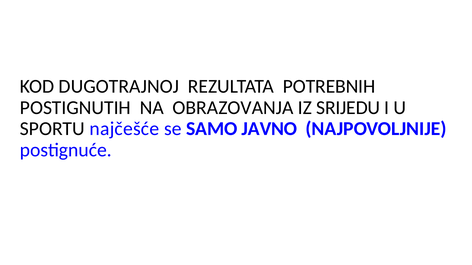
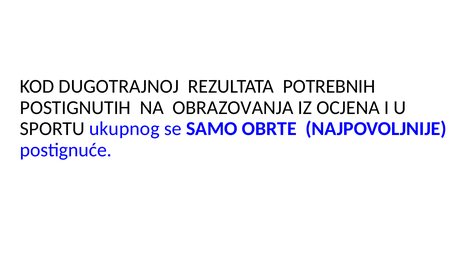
SRIJEDU: SRIJEDU -> OCJENA (348, 108)
najčešće: najčešće -> ukupnog (124, 129)
JAVNO: JAVNO -> OBRTE (269, 129)
